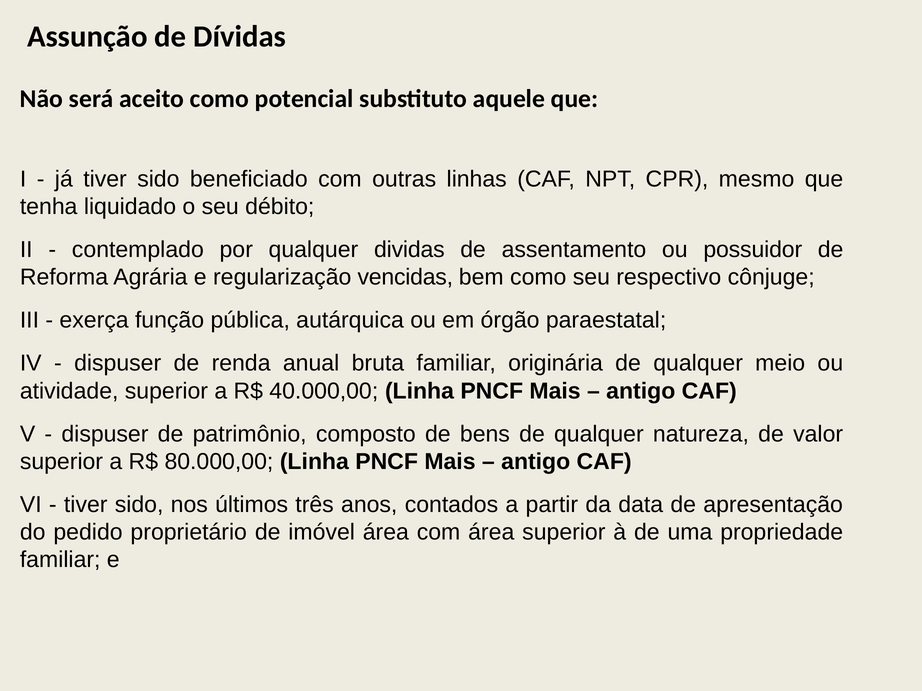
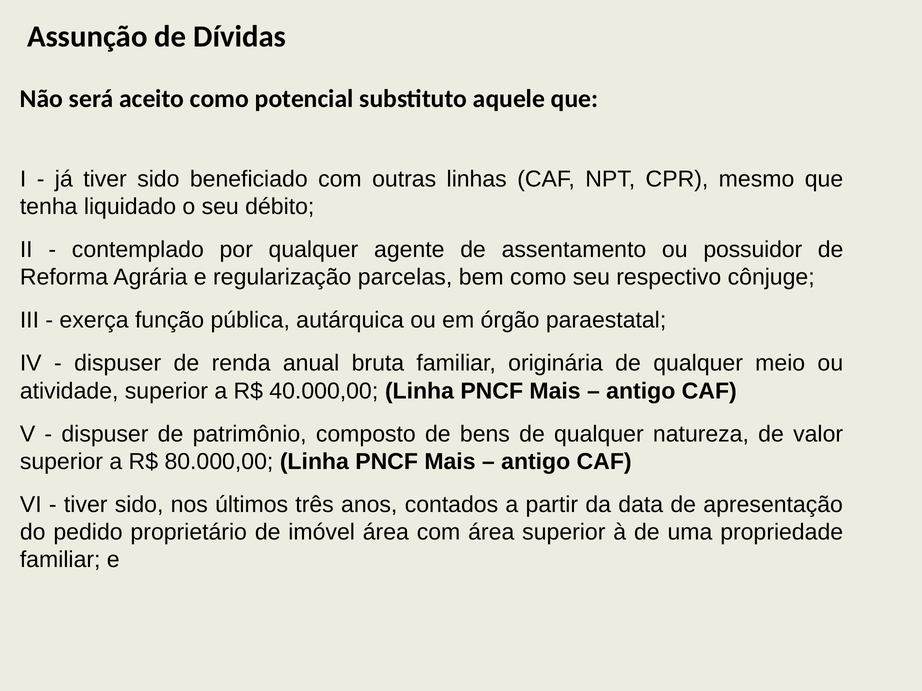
dividas: dividas -> agente (409, 250)
vencidas: vencidas -> parcelas (405, 277)
